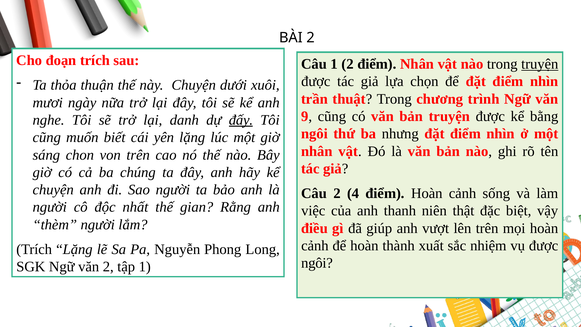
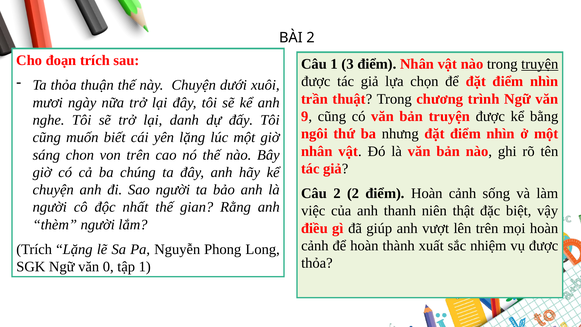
1 2: 2 -> 3 (348, 64)
đấy underline: present -> none (241, 120)
2 4: 4 -> 2 (353, 193)
ngôi: ngôi -> thỏa (317, 263)
văn 2: 2 -> 0 (108, 267)
